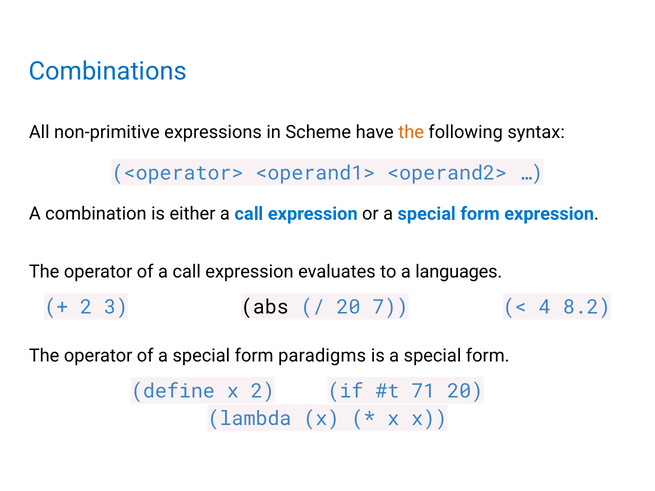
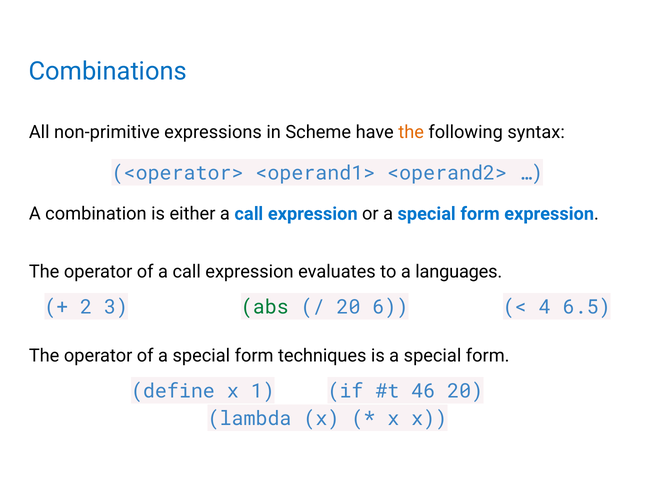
abs colour: black -> green (265, 307)
7: 7 -> 6 (390, 307)
8.2: 8.2 -> 6.5 (587, 307)
paradigms: paradigms -> techniques (322, 356)
x 2: 2 -> 1 (263, 391)
71: 71 -> 46 (423, 391)
